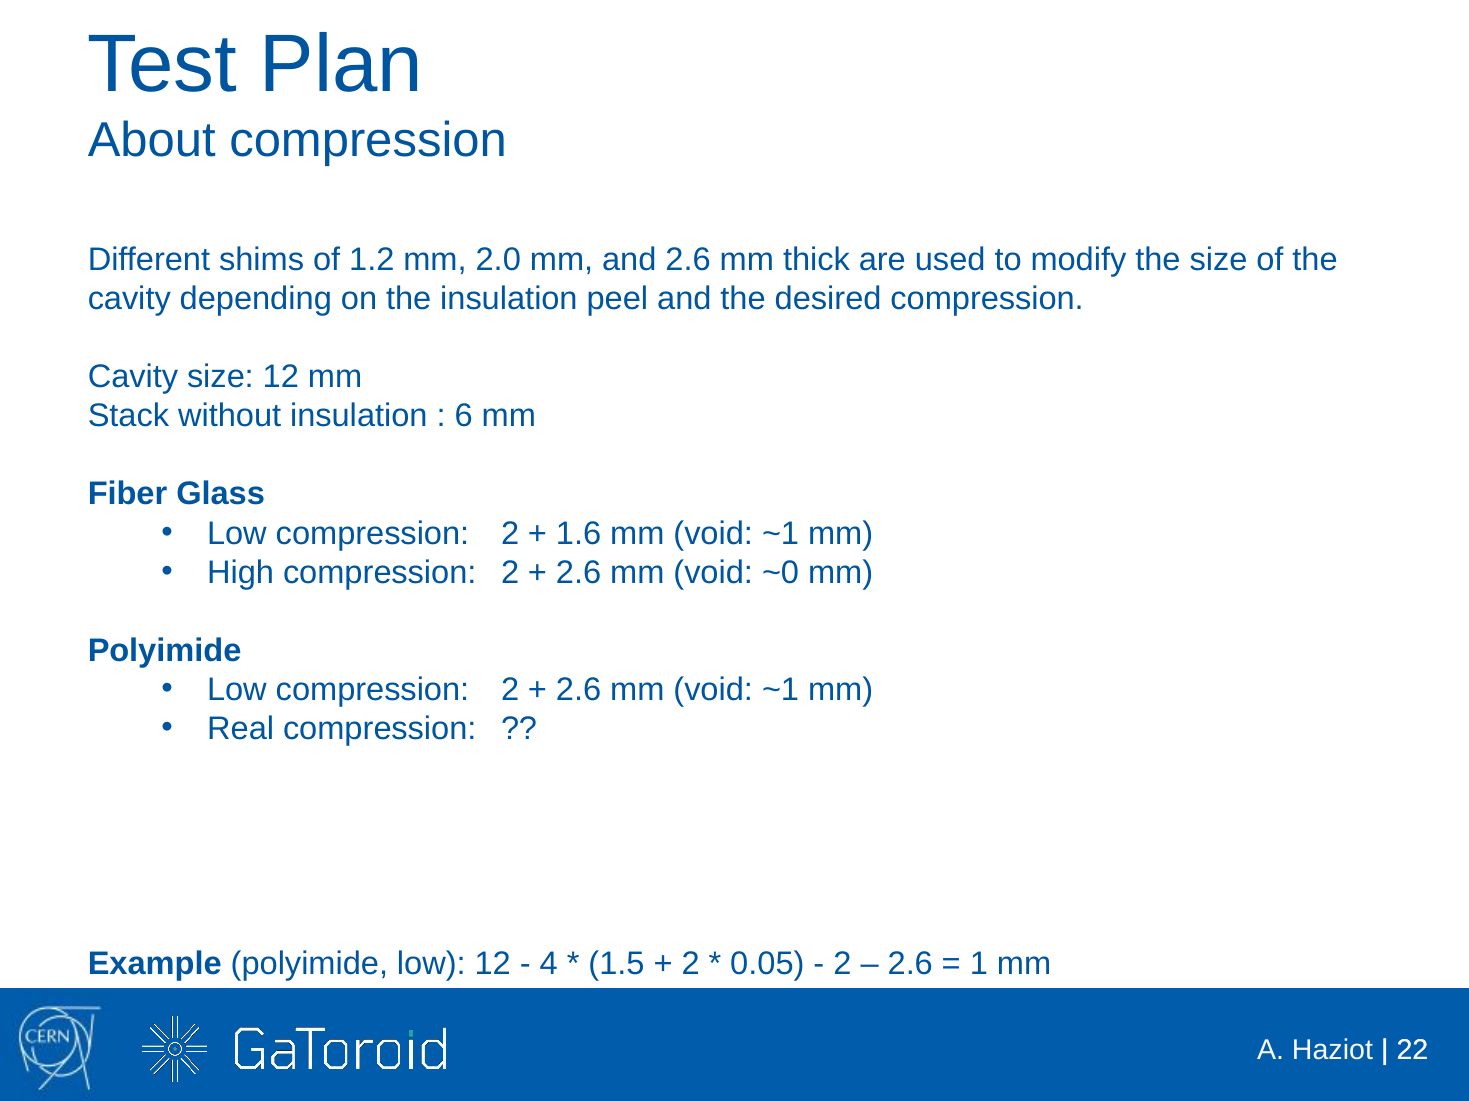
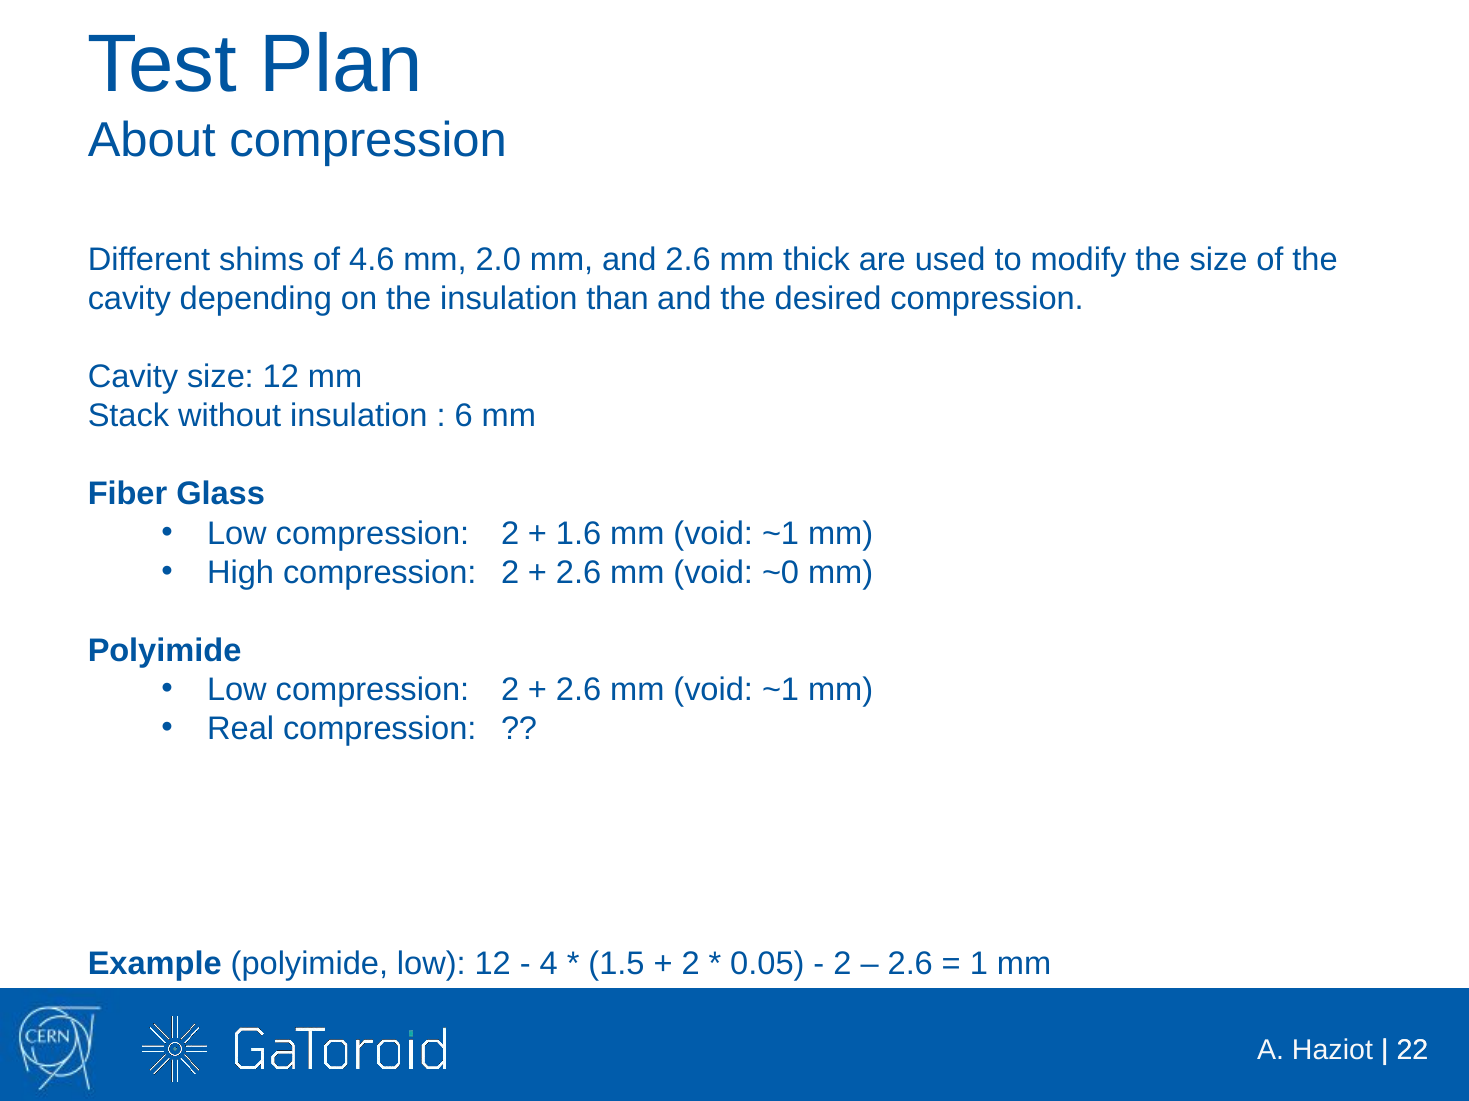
1.2: 1.2 -> 4.6 (372, 260)
peel: peel -> than (618, 299)
